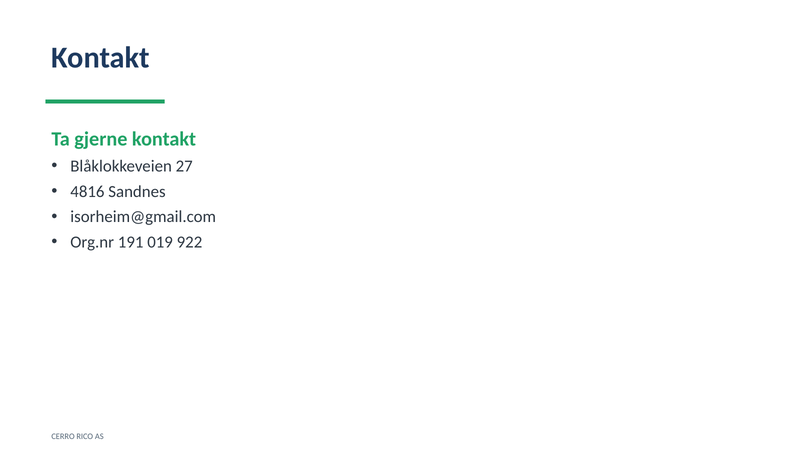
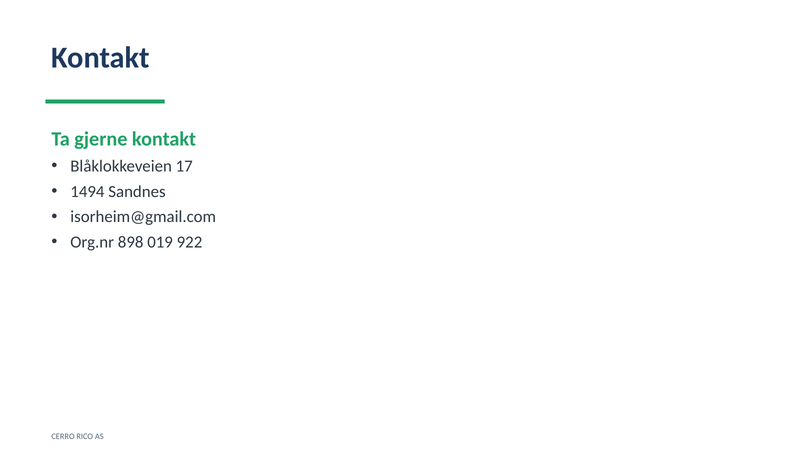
27: 27 -> 17 (184, 166)
4816: 4816 -> 1494 (87, 191)
191: 191 -> 898 (131, 242)
